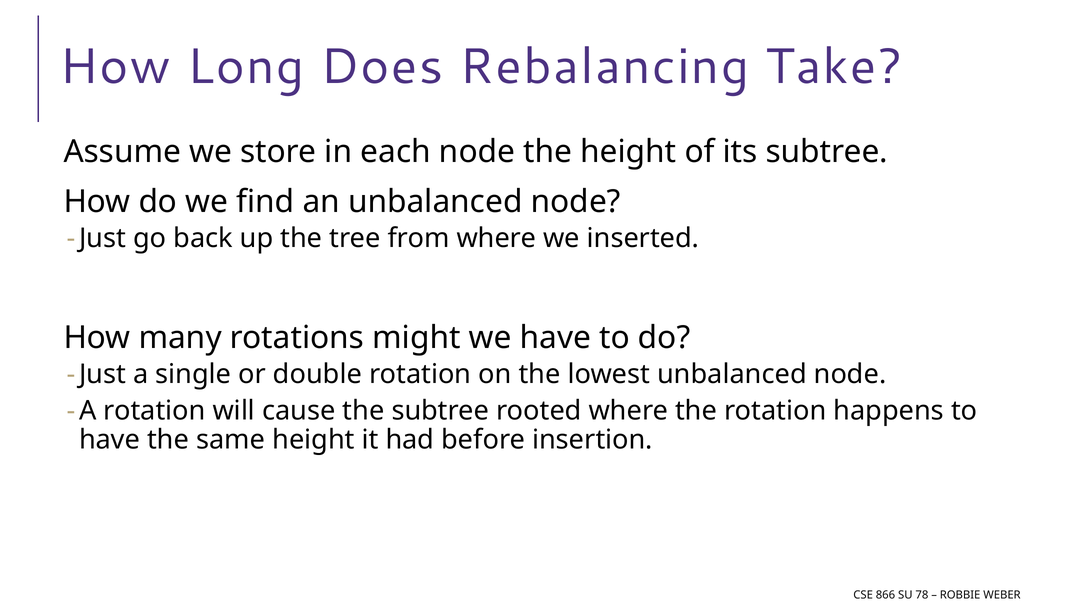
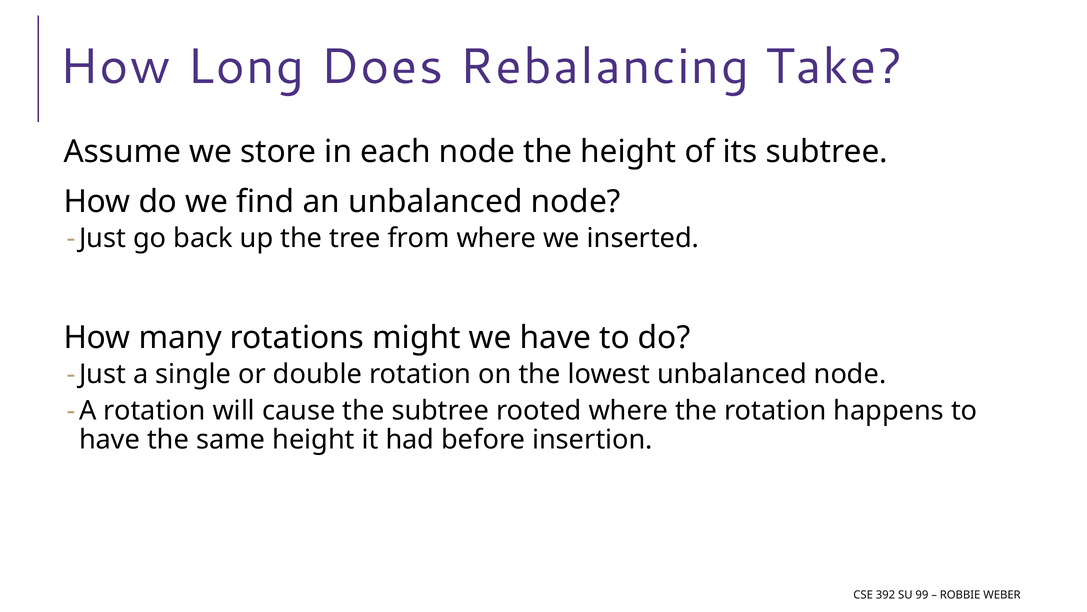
866: 866 -> 392 (885, 594)
78: 78 -> 99 (922, 594)
